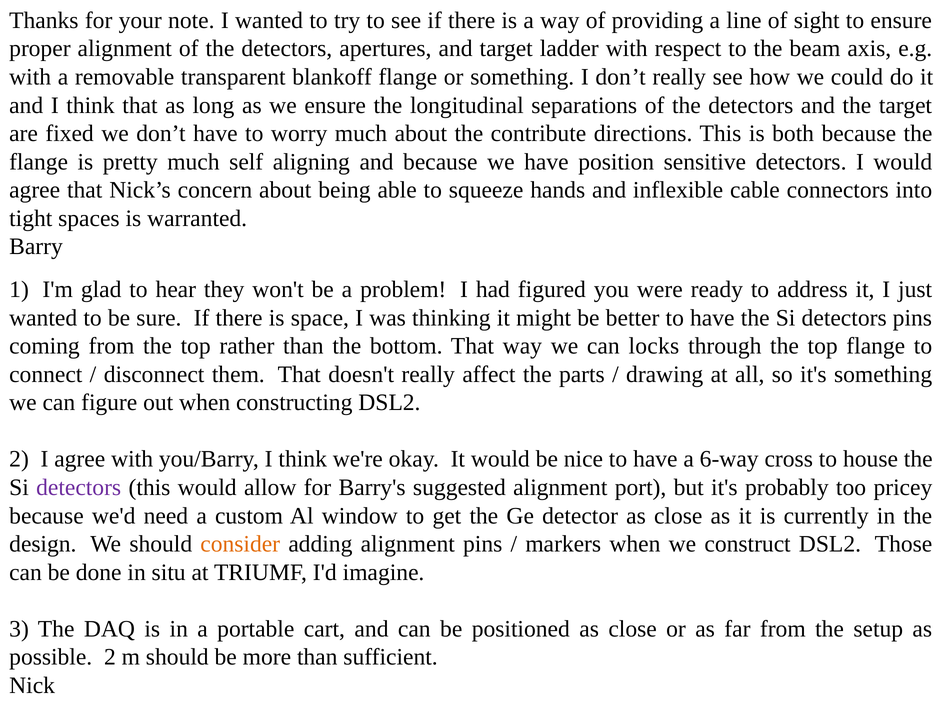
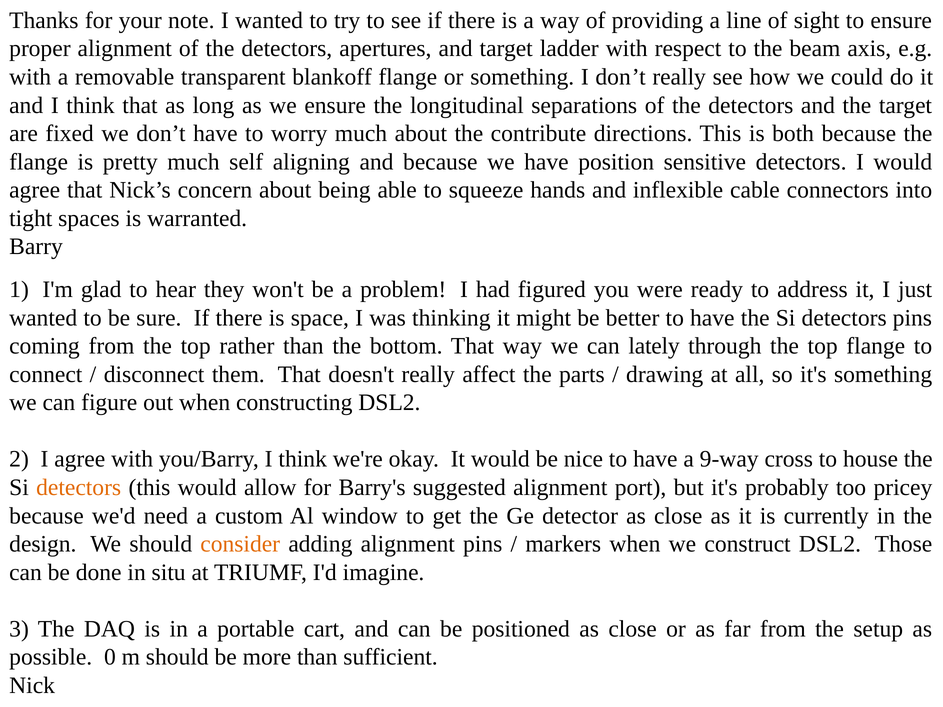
locks: locks -> lately (654, 346)
6-way: 6-way -> 9-way (729, 459)
detectors colour: purple -> orange (79, 488)
possible 2: 2 -> 0 (110, 657)
